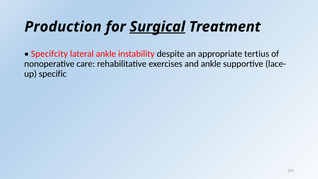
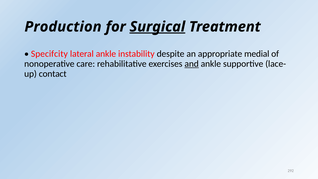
tertius: tertius -> medial (257, 54)
and underline: none -> present (192, 64)
specific: specific -> contact (53, 74)
